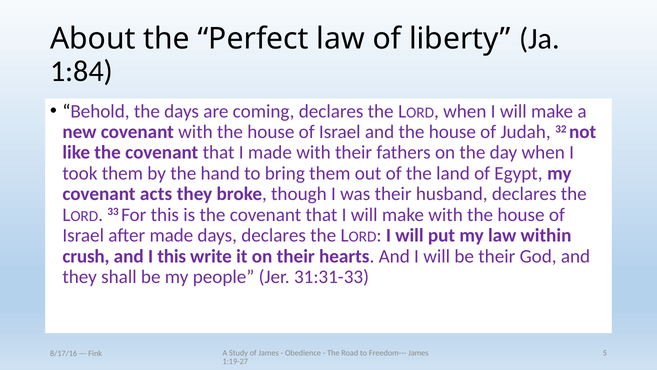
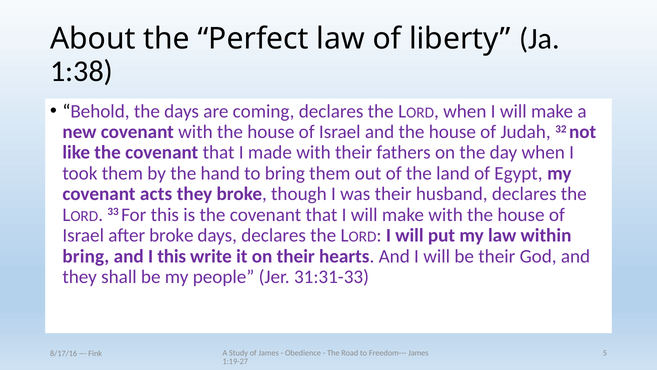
1:84: 1:84 -> 1:38 (82, 71)
after made: made -> broke (171, 235)
crush: crush -> bring (86, 256)
